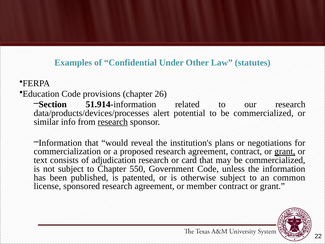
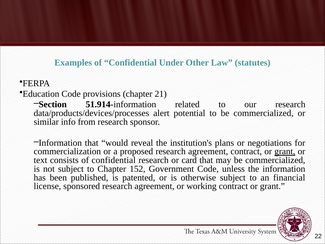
26: 26 -> 21 (161, 94)
research underline: present -> none (113, 122)
consists of adjudication: adjudication -> confidential (114, 160)
550: 550 -> 152 (137, 169)
common: common -> financial (289, 177)
member: member -> working (202, 186)
